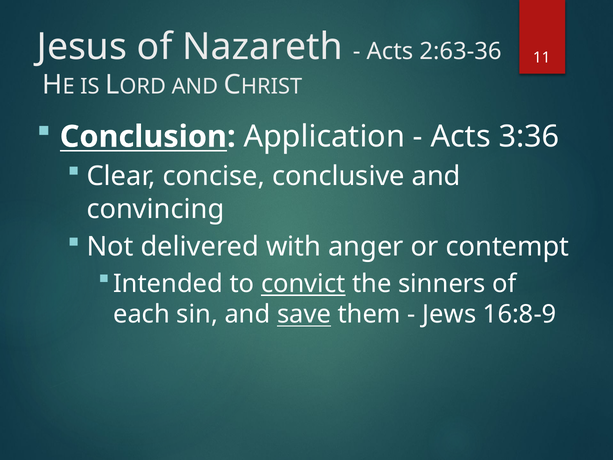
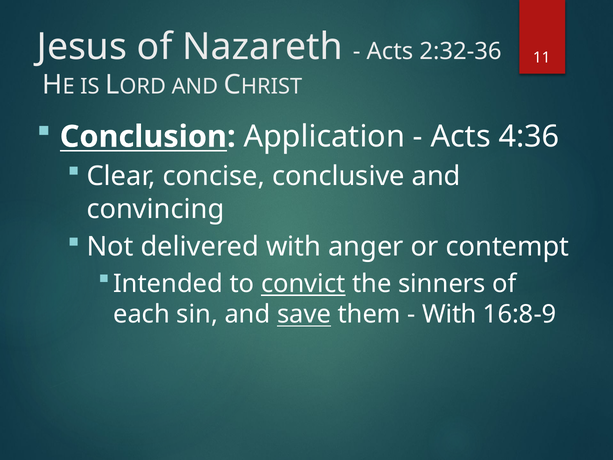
2:63-36: 2:63-36 -> 2:32-36 (460, 51)
3:36: 3:36 -> 4:36 (529, 137)
Jews: Jews -> With (449, 314)
